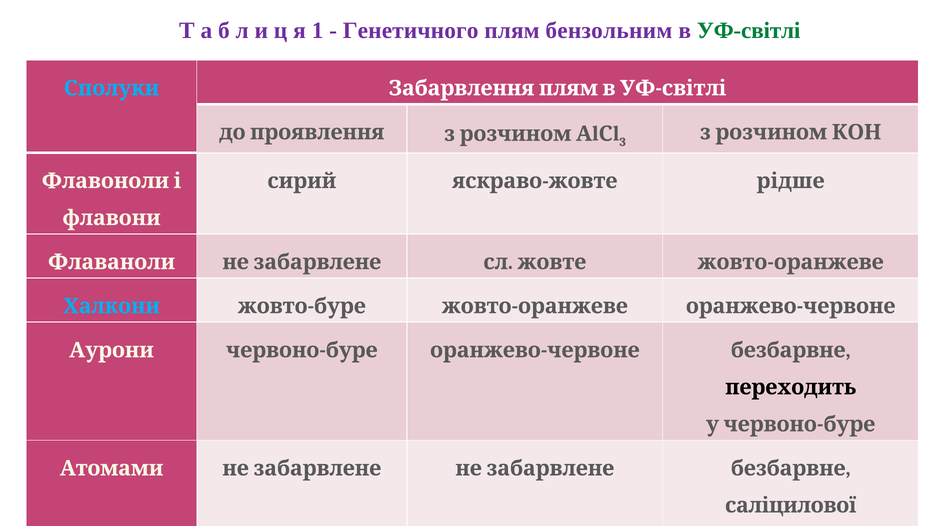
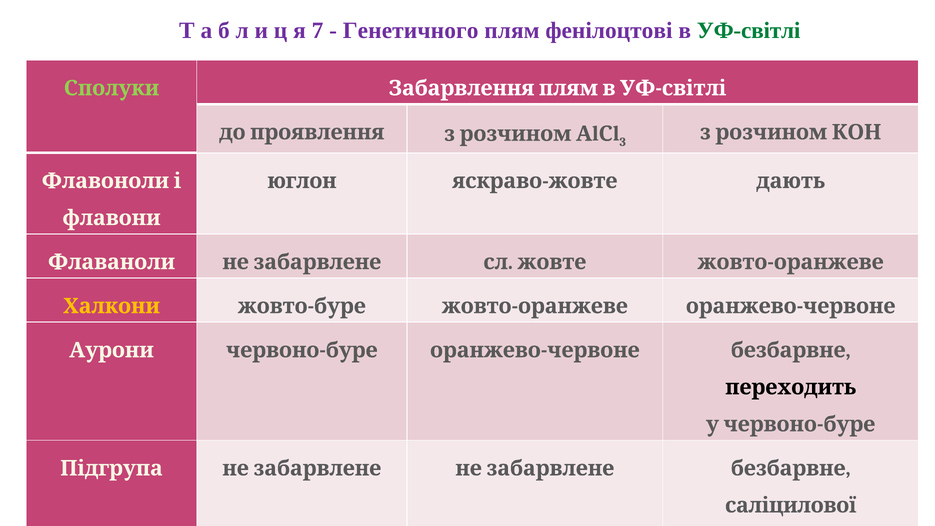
1: 1 -> 7 (318, 30)
бензольним: бензольним -> фенілоцтові (609, 30)
Сполуки colour: light blue -> light green (112, 88)
сирий: сирий -> юглон (302, 181)
рідше: рідше -> дають (791, 181)
Халкони colour: light blue -> yellow (112, 306)
Атомами: Атомами -> Підгрупа (112, 468)
